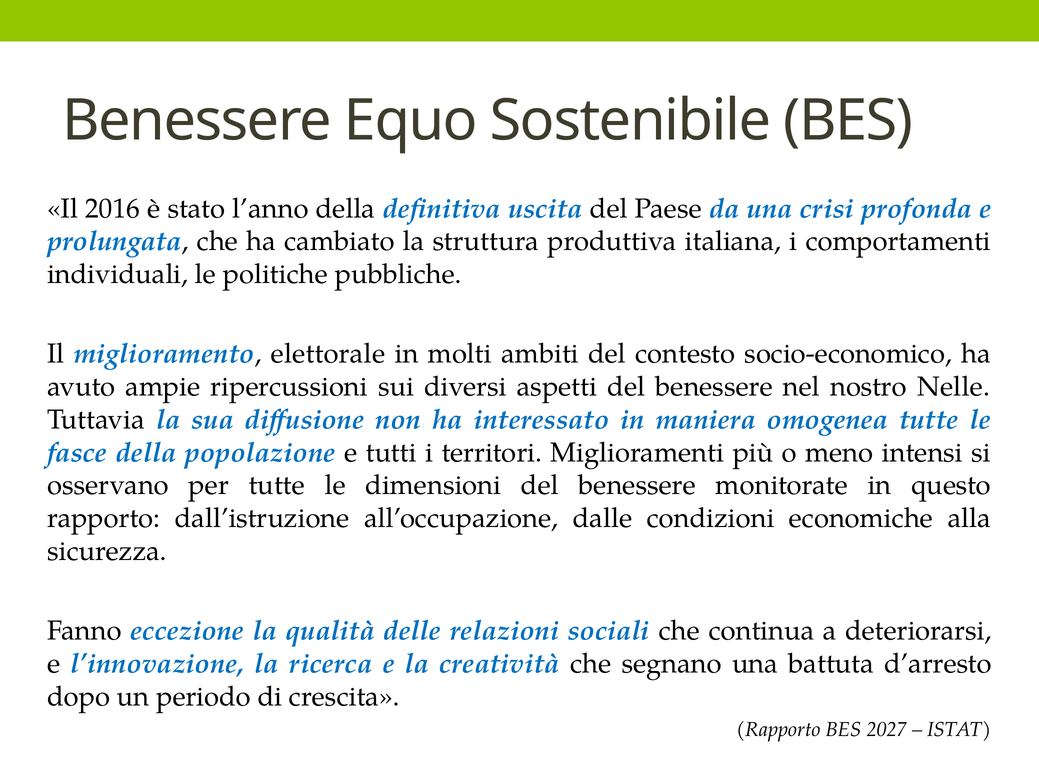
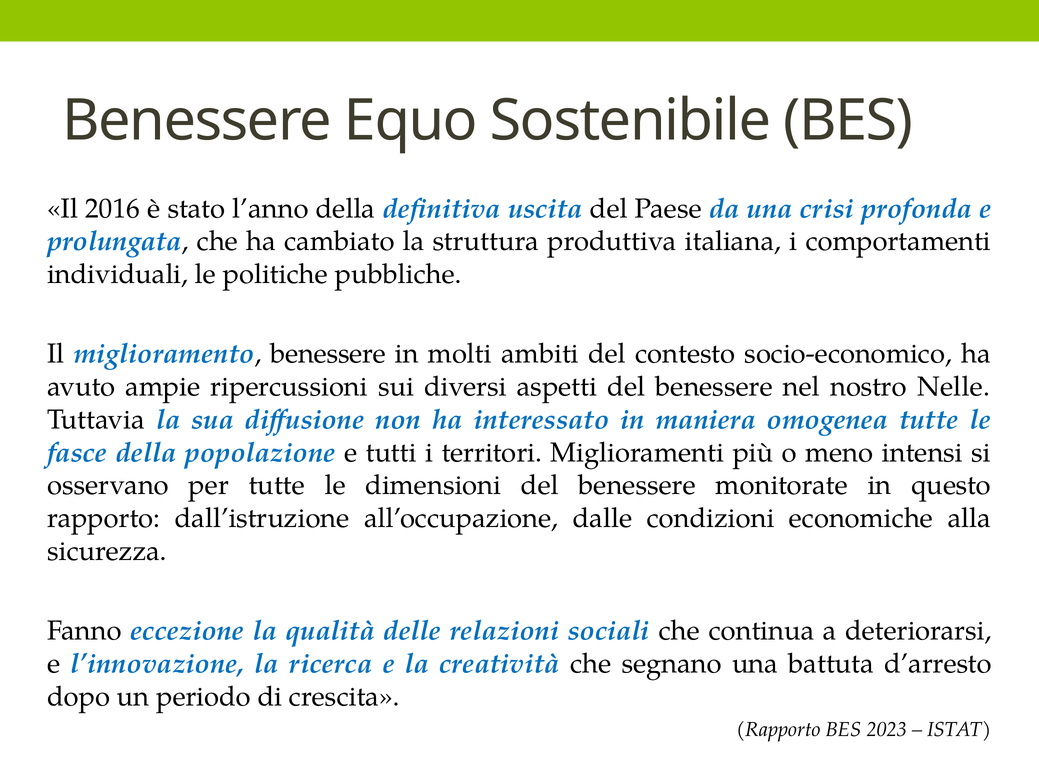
miglioramento elettorale: elettorale -> benessere (328, 354)
2027: 2027 -> 2023 (887, 730)
